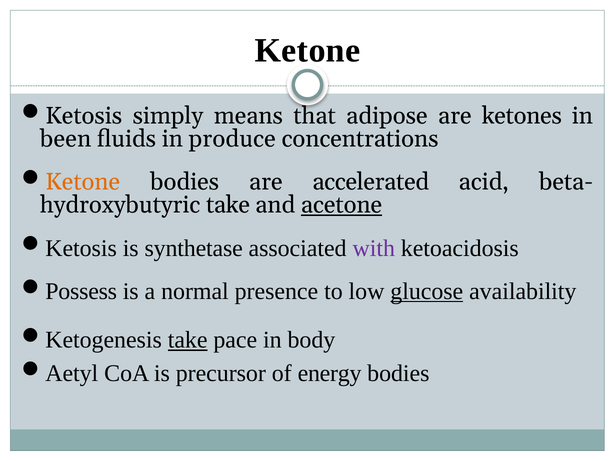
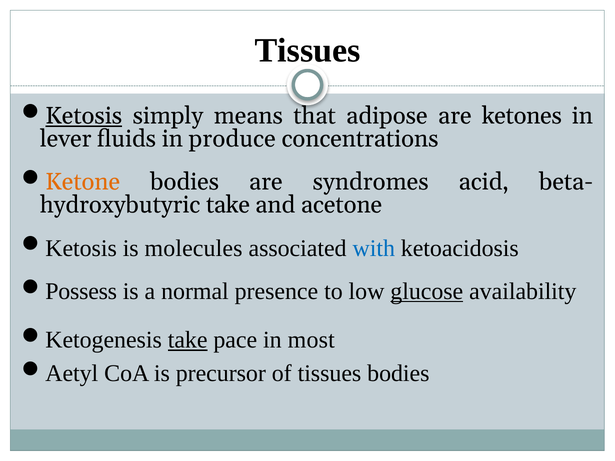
Ketone: Ketone -> Tissues (308, 51)
Ketosis underline: none -> present (84, 116)
been: been -> lever (66, 139)
accelerated: accelerated -> syndromes (371, 182)
acetone underline: present -> none (342, 205)
synthetase: synthetase -> molecules (194, 248)
with colour: purple -> blue (374, 248)
body: body -> most (311, 340)
of energy: energy -> tissues (329, 374)
